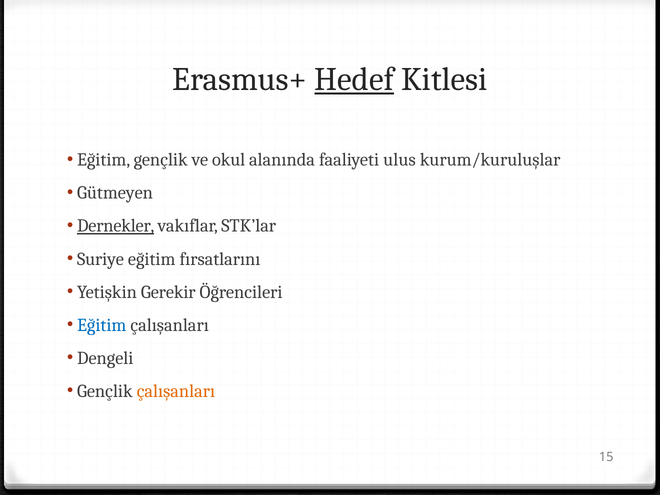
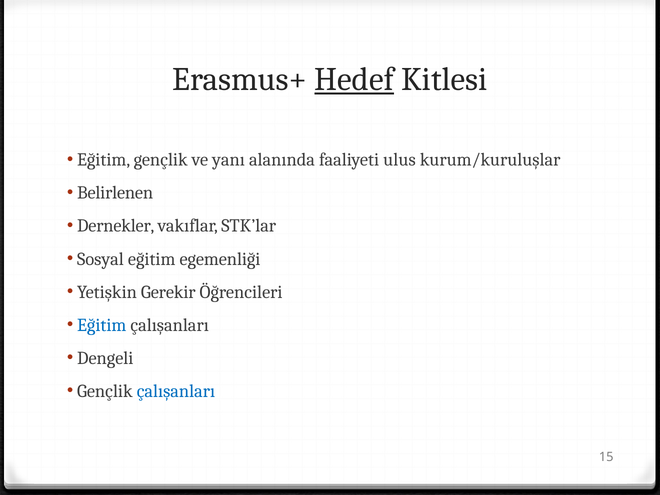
okul: okul -> yanı (229, 160)
Gütmeyen: Gütmeyen -> Belirlenen (115, 193)
Dernekler underline: present -> none (116, 226)
Suriye: Suriye -> Sosyal (100, 259)
fırsatlarını: fırsatlarını -> egemenliği (220, 259)
çalışanları colour: orange -> blue (176, 391)
